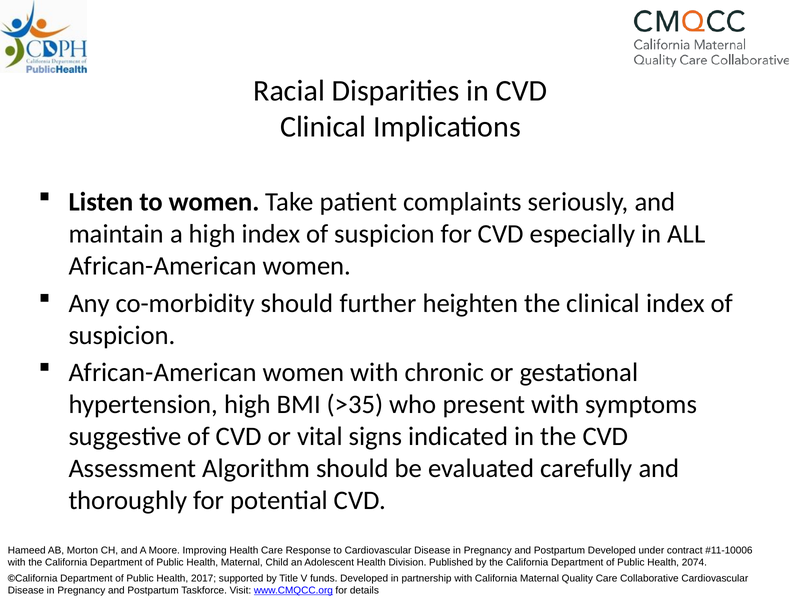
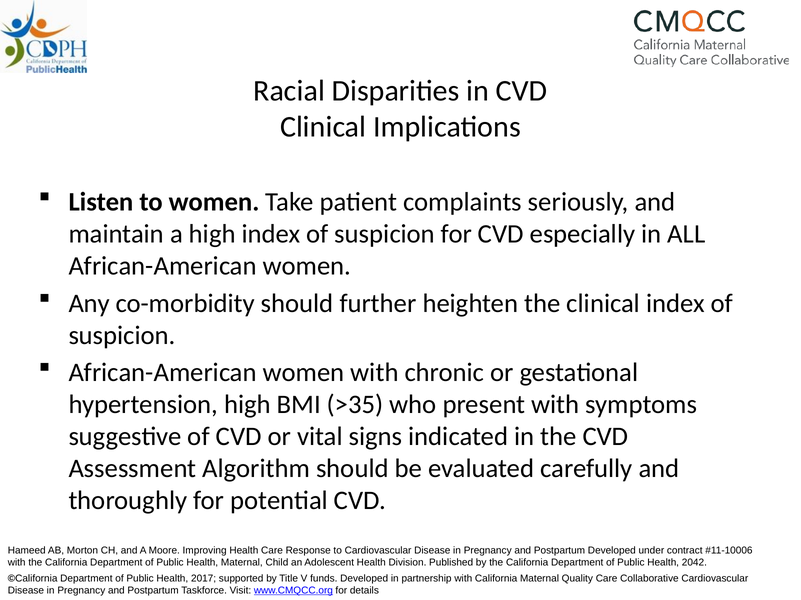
2074: 2074 -> 2042 (694, 563)
